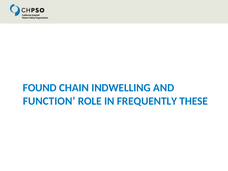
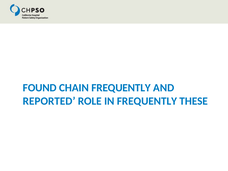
CHAIN INDWELLING: INDWELLING -> FREQUENTLY (121, 88)
FUNCTION: FUNCTION -> REPORTED (49, 101)
